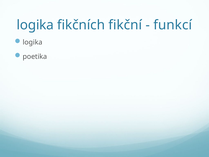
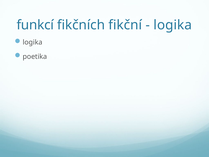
logika: logika -> funkcí (35, 25)
funkcí: funkcí -> logika (173, 25)
